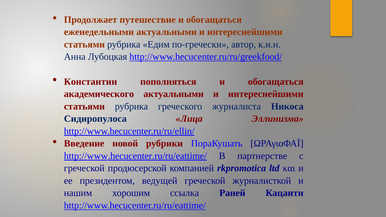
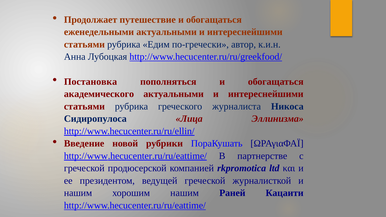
Константин: Константин -> Постановка (91, 82)
хорошим ссылка: ссылка -> нашим (185, 193)
